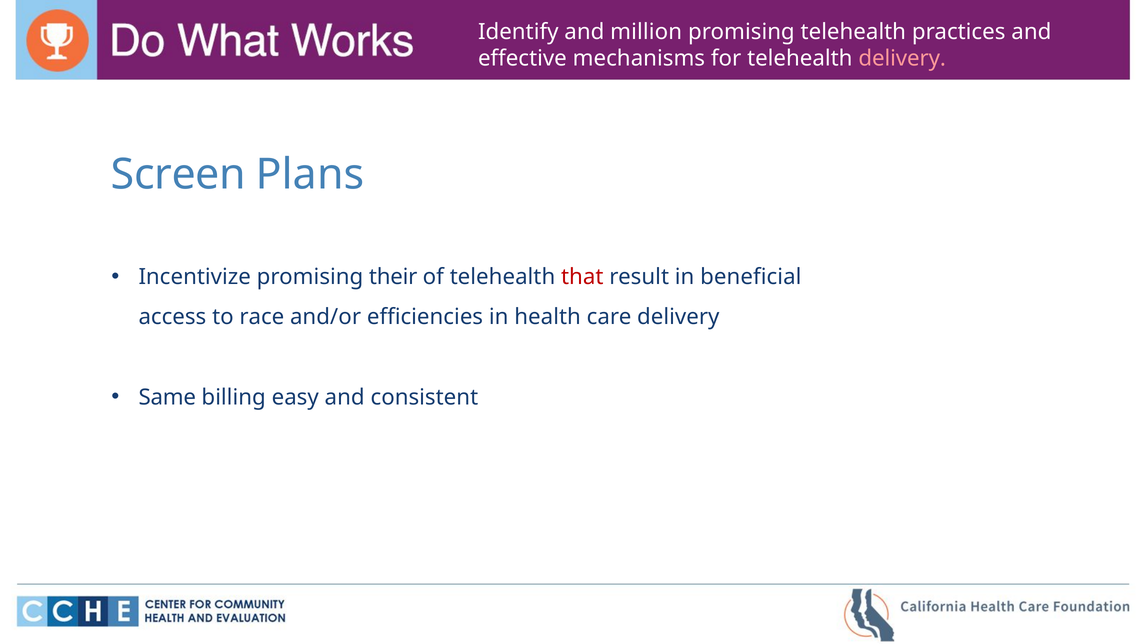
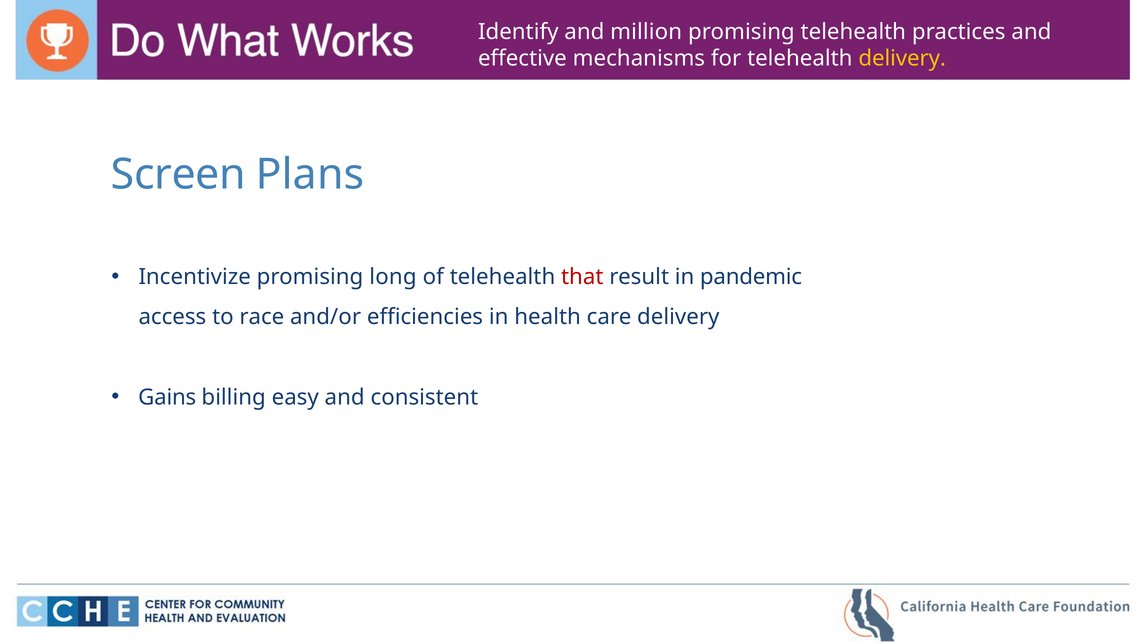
delivery colour: pink -> yellow (902, 59)
their: their -> long (393, 277)
beneficial: beneficial -> pandemic (751, 277)
Same: Same -> Gains (167, 398)
